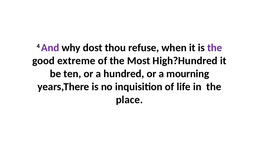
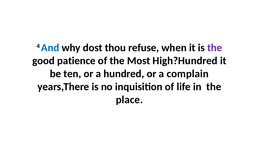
And colour: purple -> blue (50, 48)
extreme: extreme -> patience (76, 61)
mourning: mourning -> complain (188, 74)
